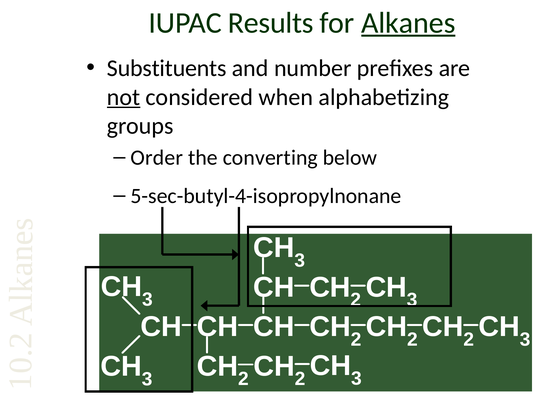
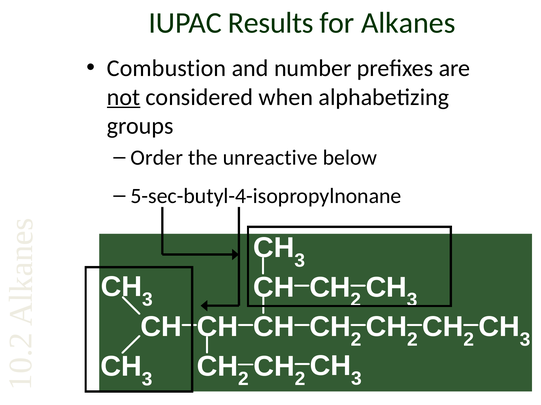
Alkanes underline: present -> none (408, 23)
Substituents: Substituents -> Combustion (167, 68)
converting: converting -> unreactive (270, 158)
